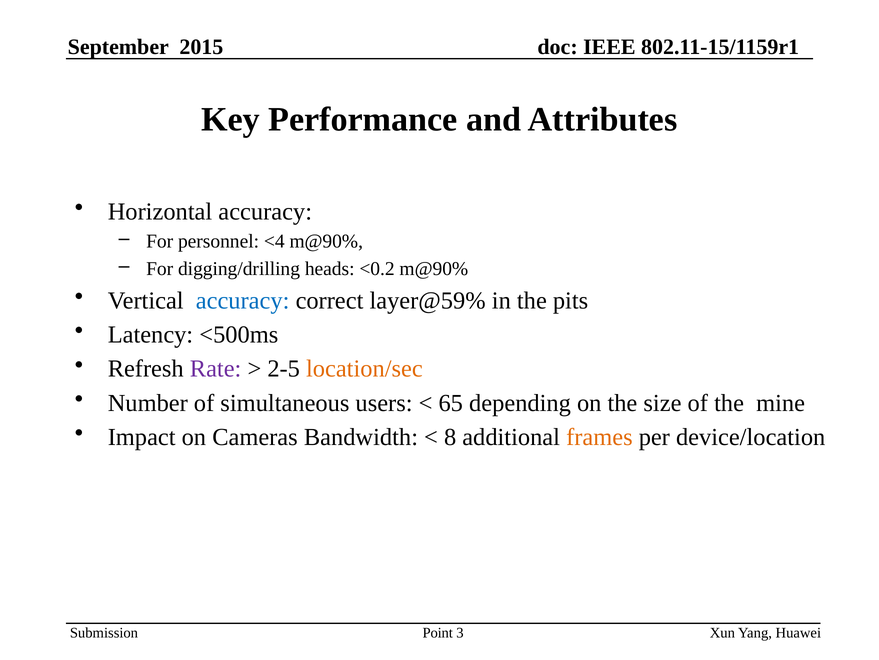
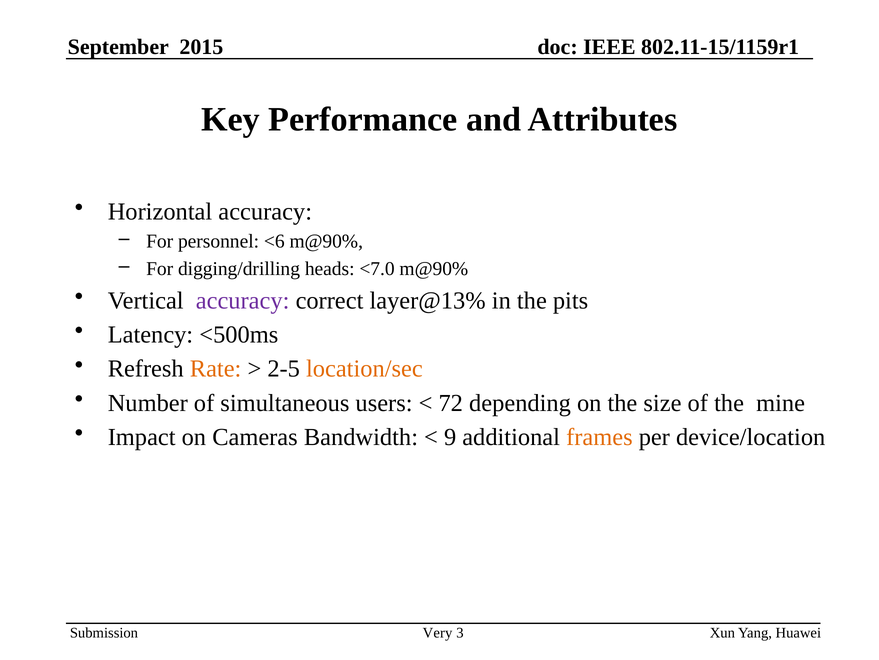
<4: <4 -> <6 (274, 241)
<0.2: <0.2 -> <7.0 (377, 269)
accuracy colour: blue -> purple (243, 300)
layer@59%: layer@59% -> layer@13% (428, 300)
Rate colour: purple -> orange (216, 368)
65: 65 -> 72 (451, 403)
8: 8 -> 9 (450, 437)
Point: Point -> Very (438, 632)
